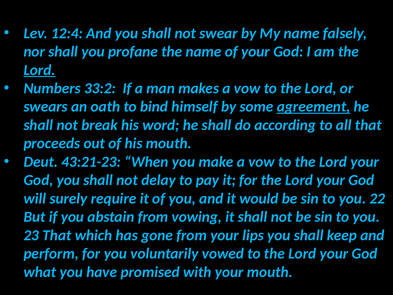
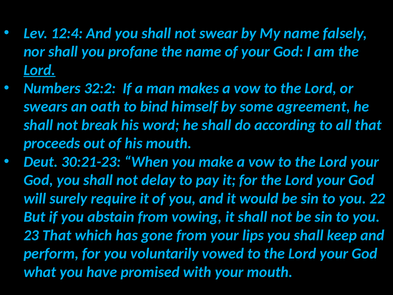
33:2: 33:2 -> 32:2 (100, 88)
agreement underline: present -> none (314, 107)
43:21-23: 43:21-23 -> 30:21-23 (91, 162)
